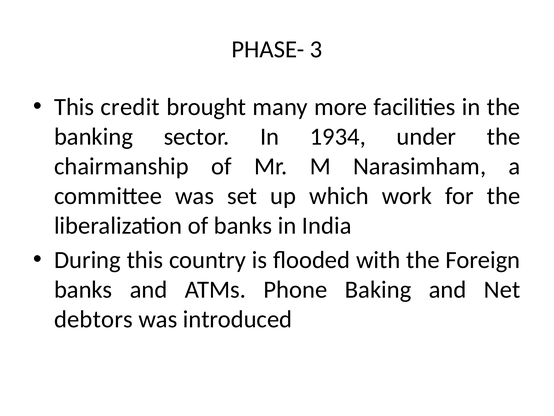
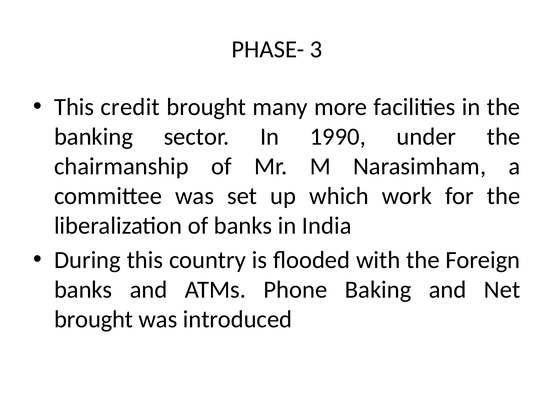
1934: 1934 -> 1990 (338, 137)
debtors: debtors -> brought (94, 319)
